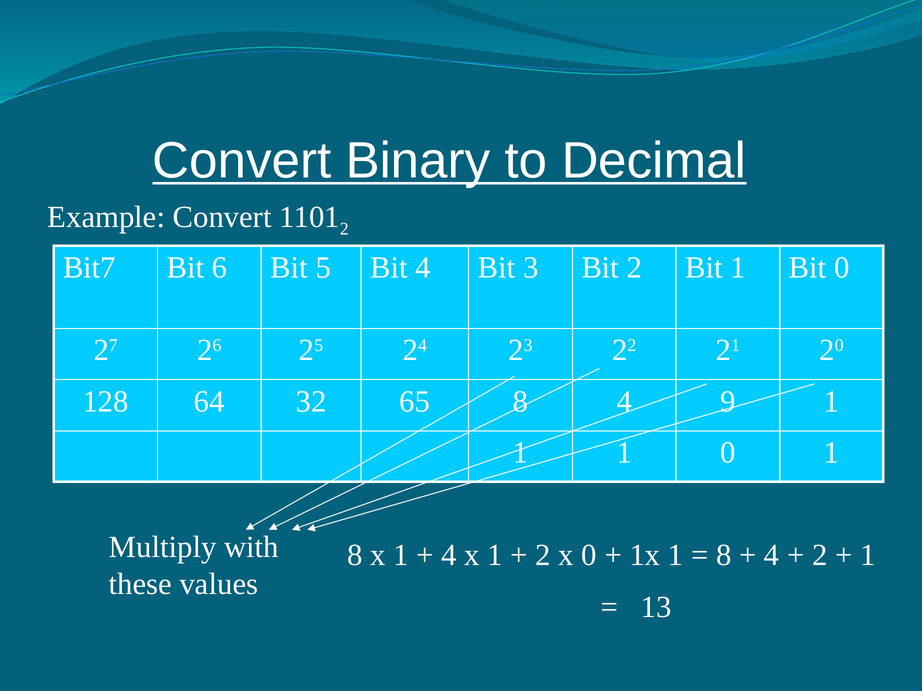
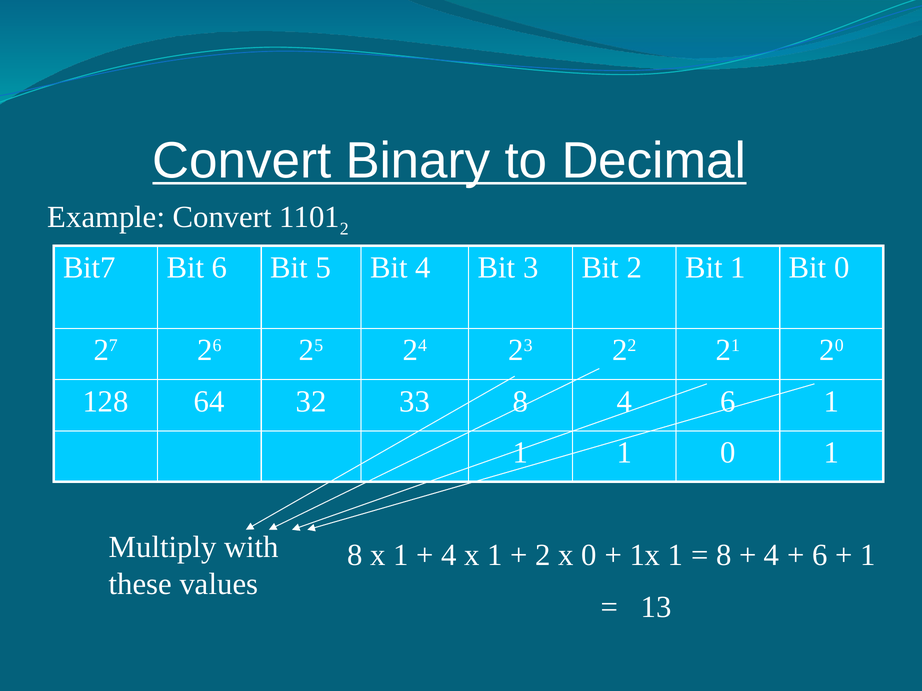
65: 65 -> 33 (415, 402)
4 9: 9 -> 6 (728, 402)
2: 2 -> 6 (820, 555)
